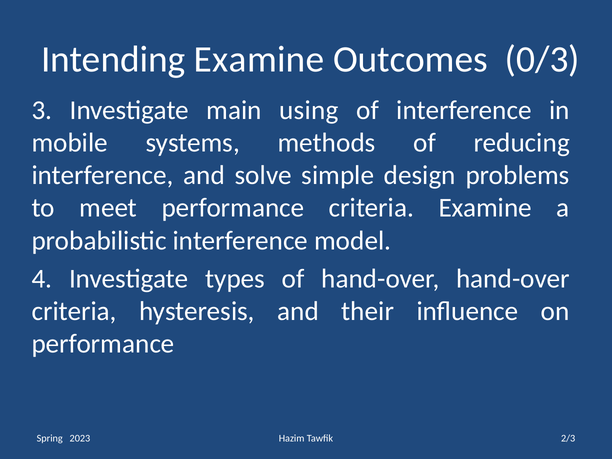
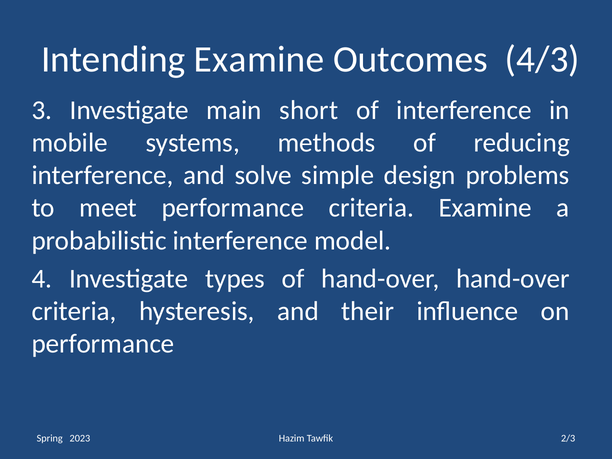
0/3: 0/3 -> 4/3 (542, 59)
using: using -> short (309, 110)
